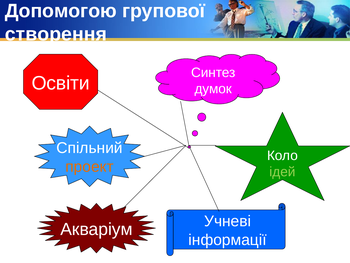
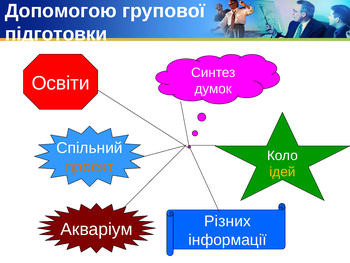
створення: створення -> підготовки (56, 34)
ідей colour: light green -> yellow (282, 172)
Учневі: Учневі -> Різних (228, 221)
